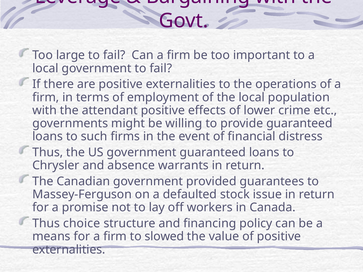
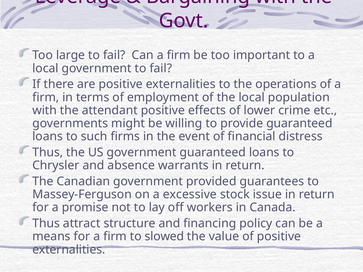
defaulted: defaulted -> excessive (190, 195)
choice: choice -> attract (82, 224)
